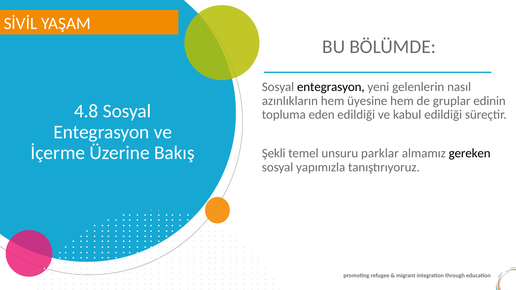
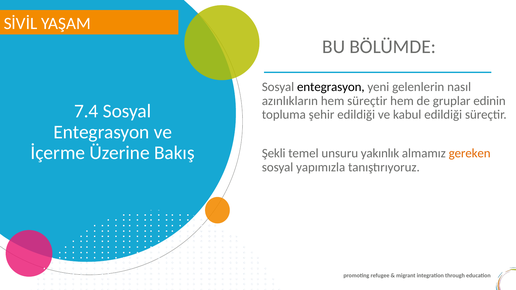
hem üyesine: üyesine -> süreçtir (367, 101)
4.8: 4.8 -> 7.4 (86, 111)
eden: eden -> şehir (322, 115)
parklar: parklar -> yakınlık (380, 153)
gereken colour: black -> orange (470, 153)
